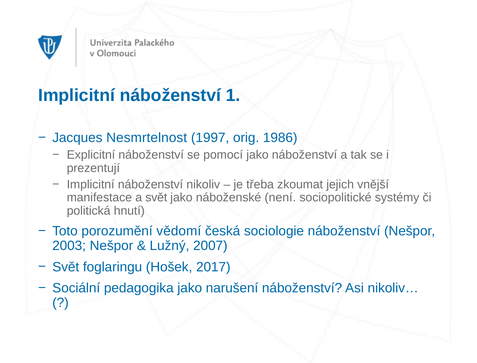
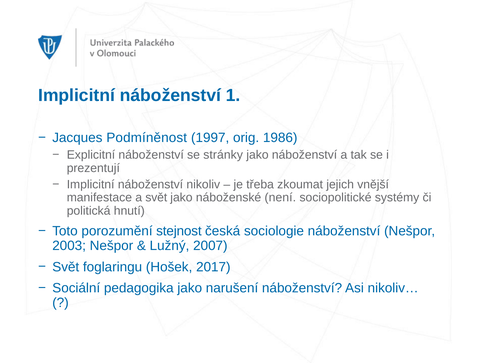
Nesmrtelnost: Nesmrtelnost -> Podmíněnost (147, 138)
pomocí: pomocí -> stránky (223, 155)
vědomí: vědomí -> stejnost (179, 231)
